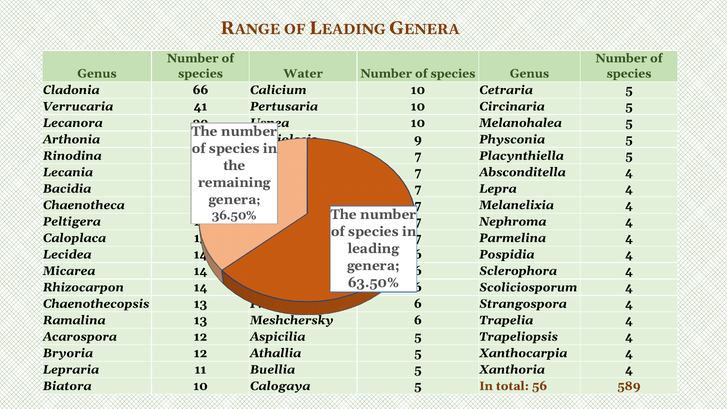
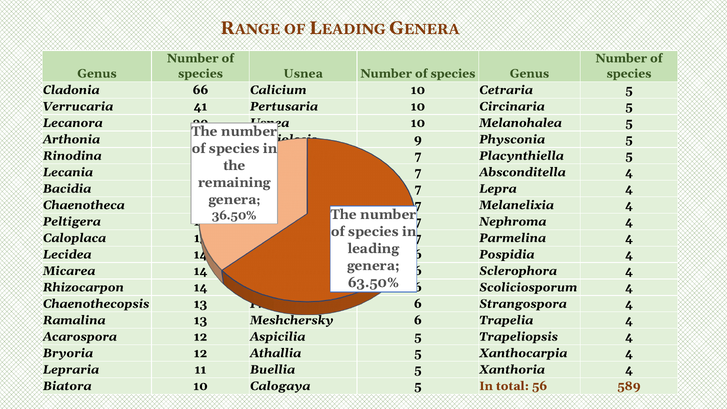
species Water: Water -> Usnea (303, 74)
